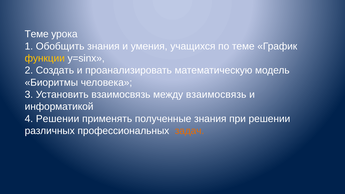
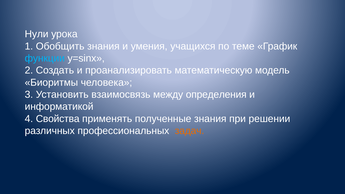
Теме: Теме -> Нули (37, 34)
функции colour: yellow -> light blue (45, 58)
между взаимосвязь: взаимосвязь -> определения (216, 95)
4 Решении: Решении -> Свойства (58, 119)
